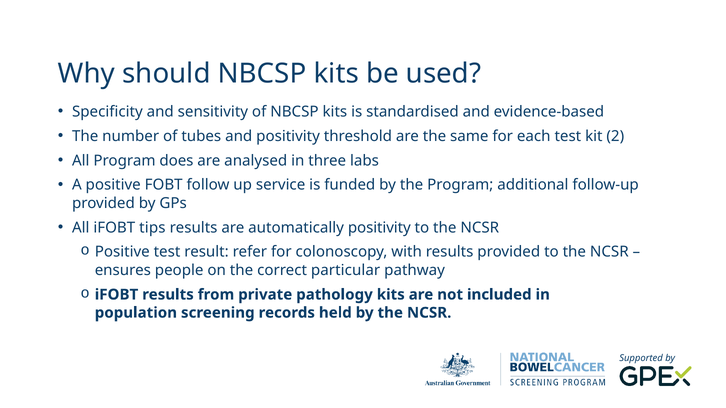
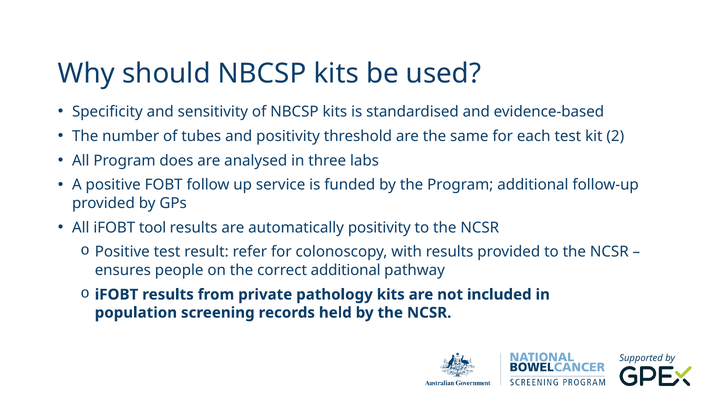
tips: tips -> tool (153, 228)
correct particular: particular -> additional (346, 270)
